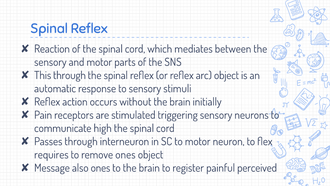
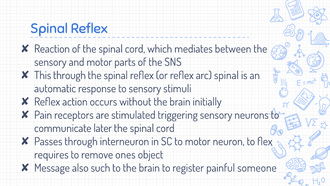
arc object: object -> spinal (226, 75)
high: high -> later (103, 128)
also ones: ones -> such (100, 168)
perceived: perceived -> someone (257, 168)
